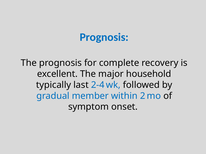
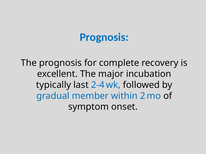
household: household -> incubation (149, 74)
